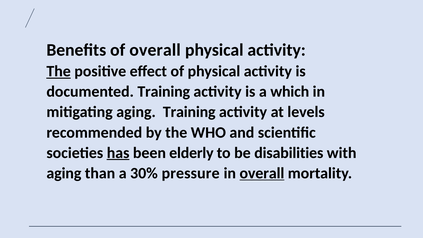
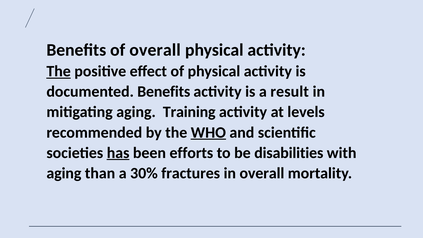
documented Training: Training -> Benefits (164, 92)
which: which -> result (290, 92)
WHO underline: none -> present (208, 132)
elderly: elderly -> efforts (191, 153)
pressure: pressure -> fractures (191, 173)
overall underline: present -> none (262, 173)
